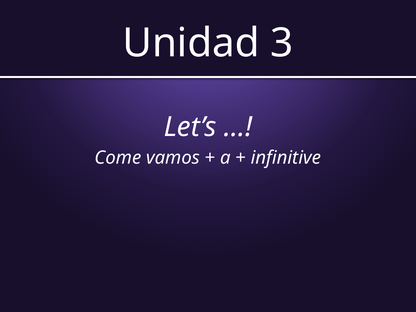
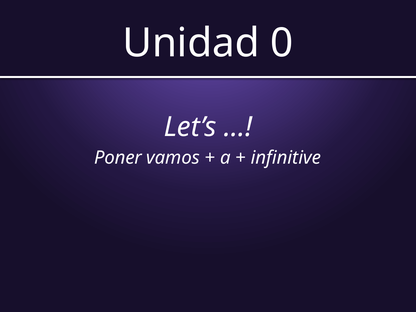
3: 3 -> 0 (282, 43)
Come: Come -> Poner (118, 158)
